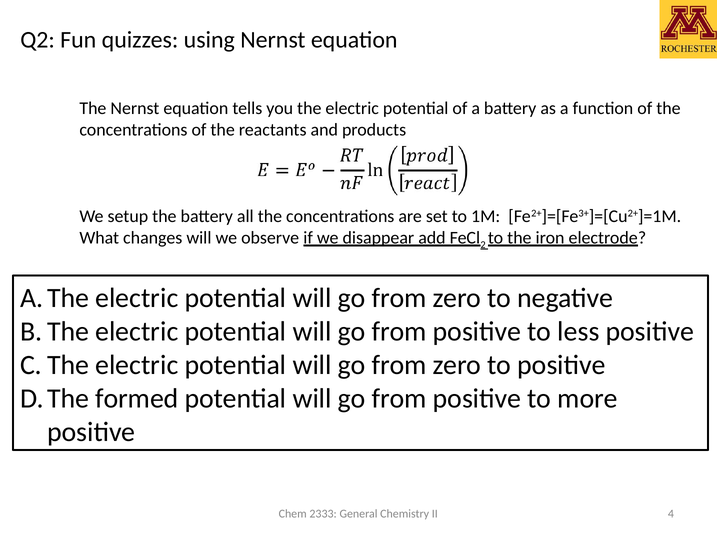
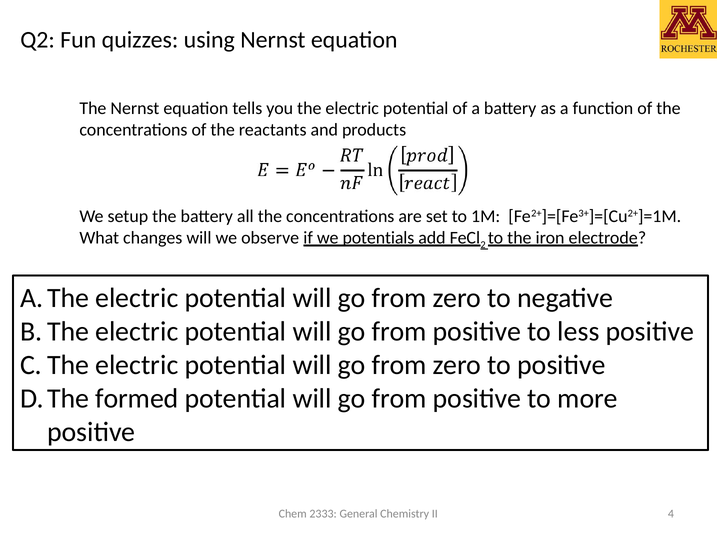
disappear: disappear -> potentials (378, 238)
